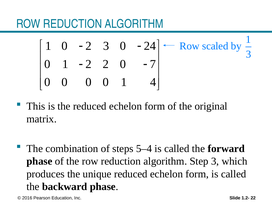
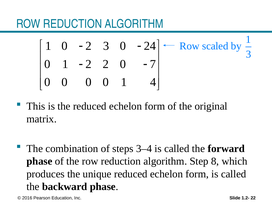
5–4: 5–4 -> 3–4 (144, 149)
Step 3: 3 -> 8 (215, 161)
